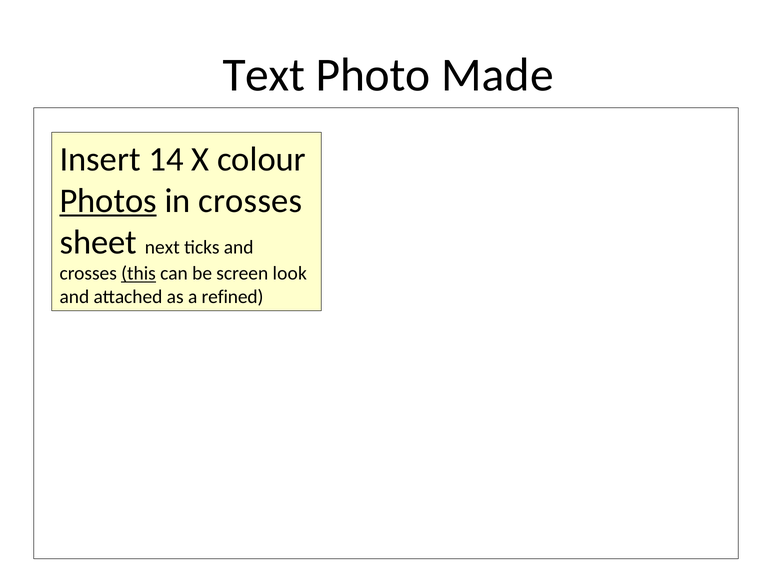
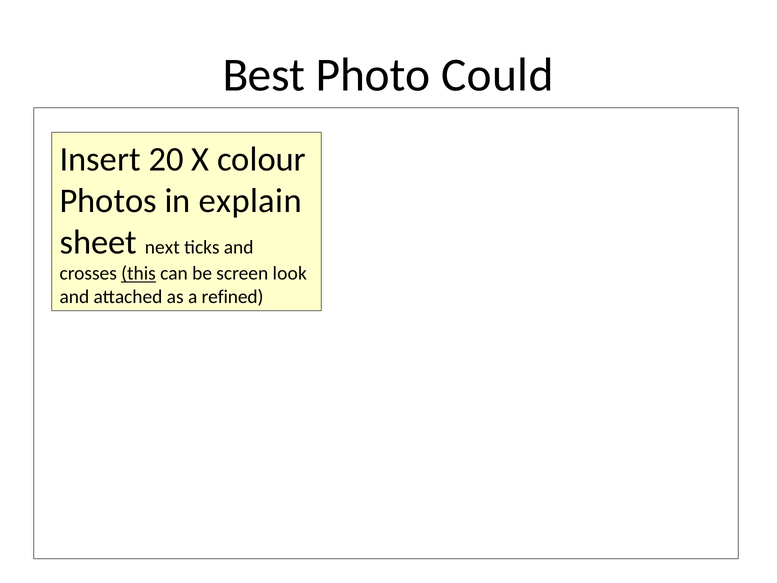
Text: Text -> Best (264, 75)
Made: Made -> Could (497, 75)
14: 14 -> 20 (166, 159)
Photos underline: present -> none (108, 201)
in crosses: crosses -> explain (250, 201)
